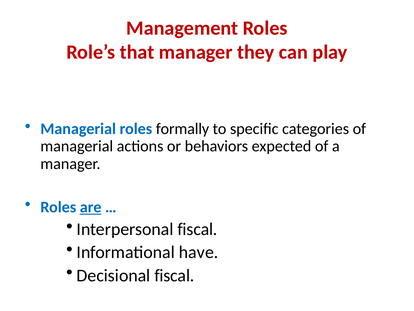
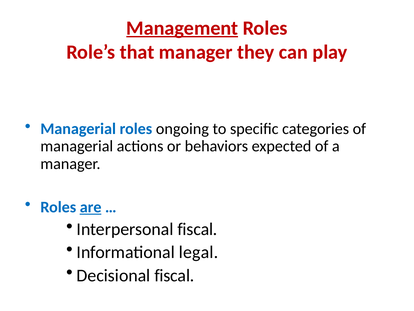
Management underline: none -> present (182, 28)
formally: formally -> ongoing (182, 129)
have: have -> legal (199, 252)
